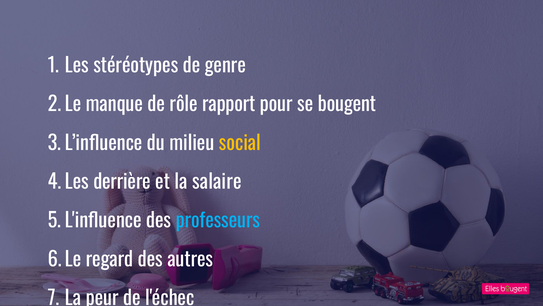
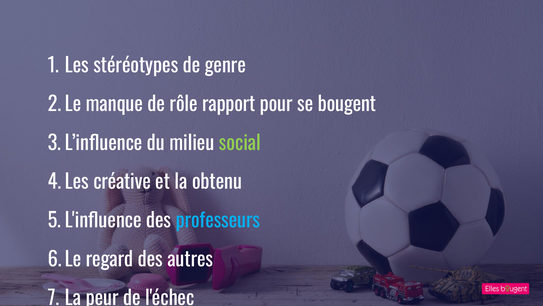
social colour: yellow -> light green (240, 143)
derrière: derrière -> créative (122, 182)
salaire: salaire -> obtenu (217, 182)
